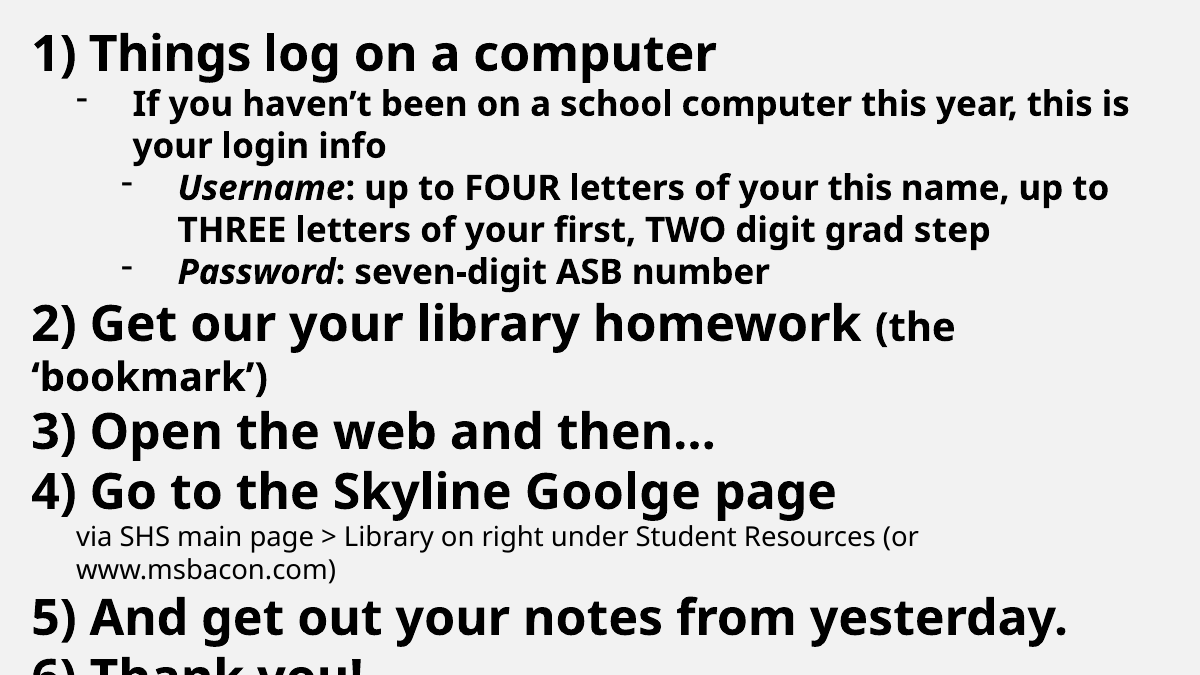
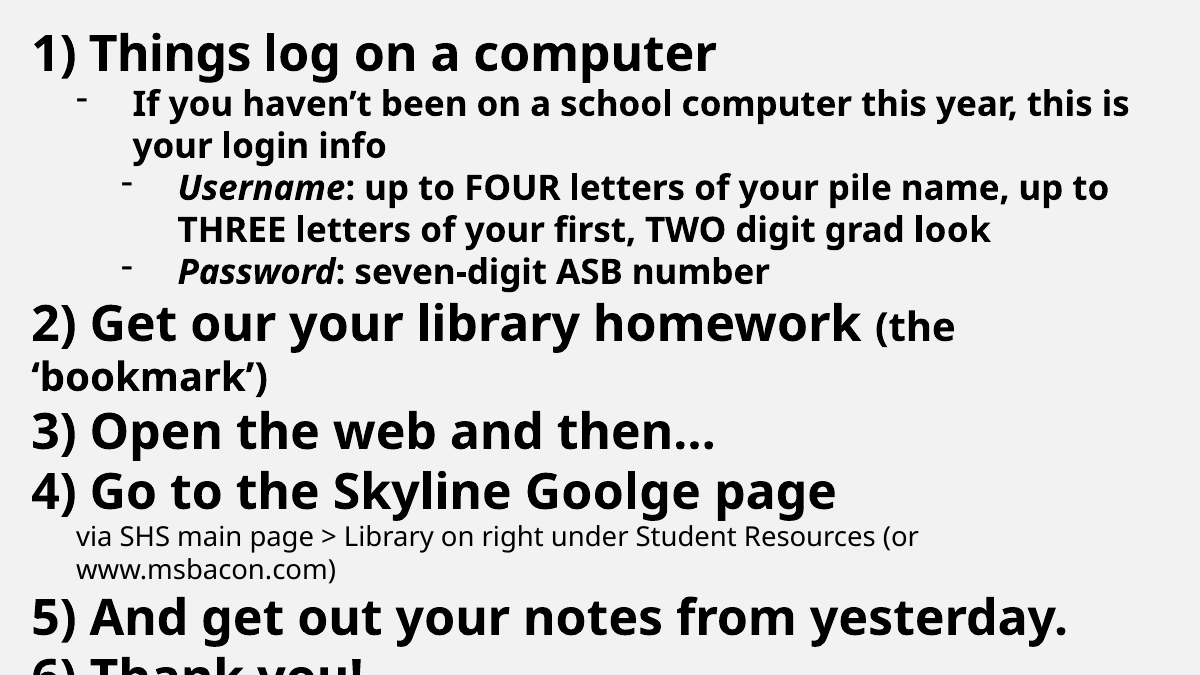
your this: this -> pile (860, 188)
step: step -> look (952, 230)
